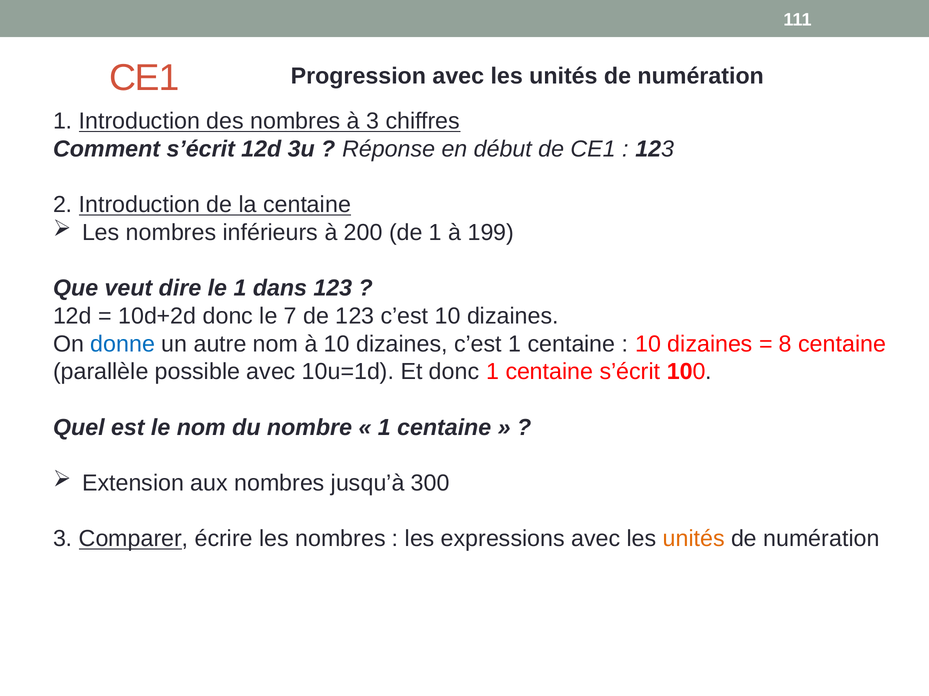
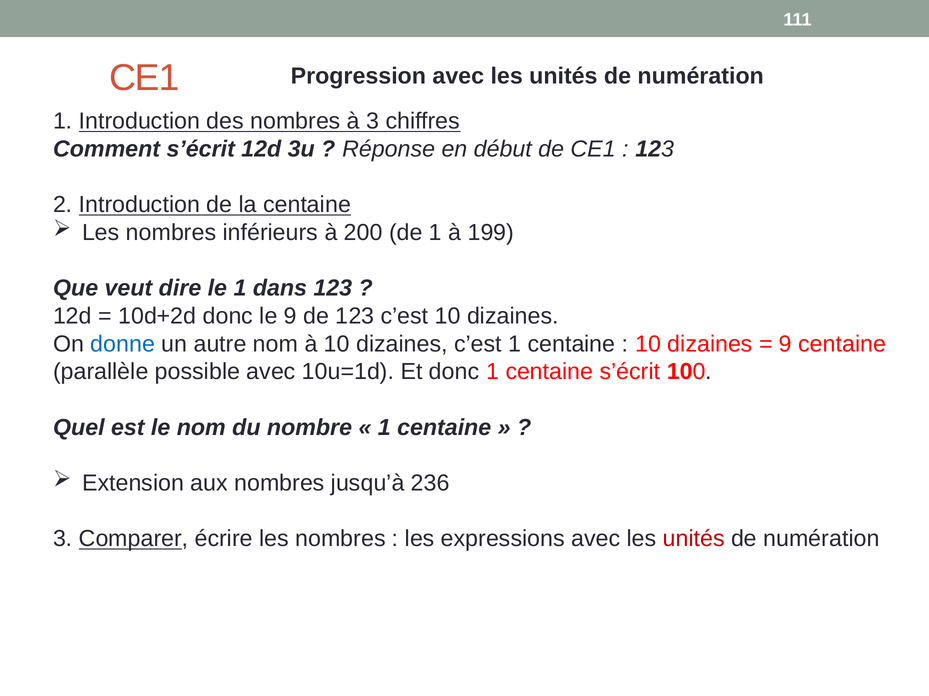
le 7: 7 -> 9 (290, 316)
8: 8 -> 9 (785, 344)
300: 300 -> 236 (430, 484)
unités colour: orange -> red (694, 539)
